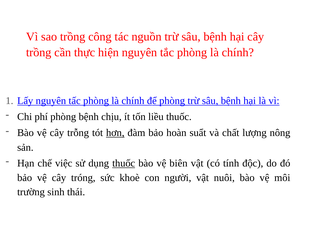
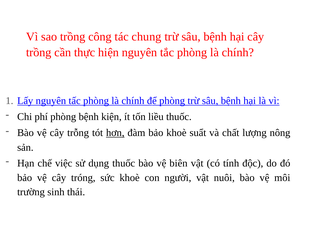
nguồn: nguồn -> chung (147, 37)
chịu: chịu -> kiện (111, 117)
bảo hoàn: hoàn -> khoè (176, 133)
thuốc underline: present -> none (124, 164)
